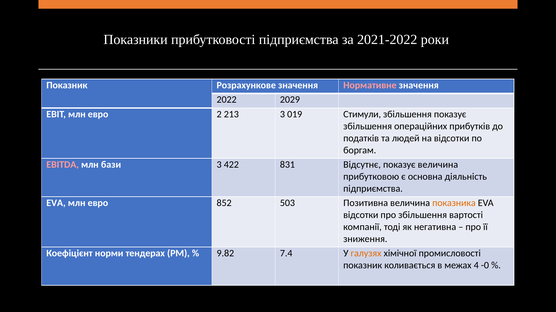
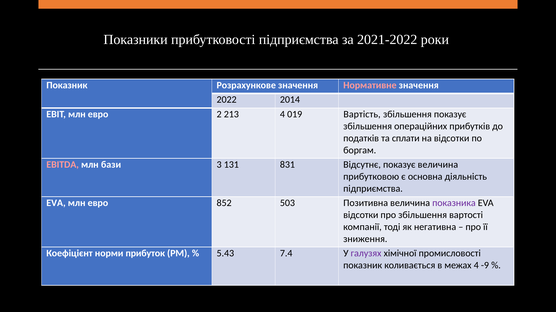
2029: 2029 -> 2014 (290, 100)
213 3: 3 -> 4 (282, 114)
Стимули: Стимули -> Вартість (362, 114)
людей: людей -> сплати (406, 139)
422: 422 -> 131 (231, 165)
показника colour: orange -> purple (454, 203)
тендерах: тендерах -> прибуток (145, 254)
9.82: 9.82 -> 5.43 (225, 254)
галузях colour: orange -> purple (366, 254)
-0: -0 -> -9 (485, 266)
